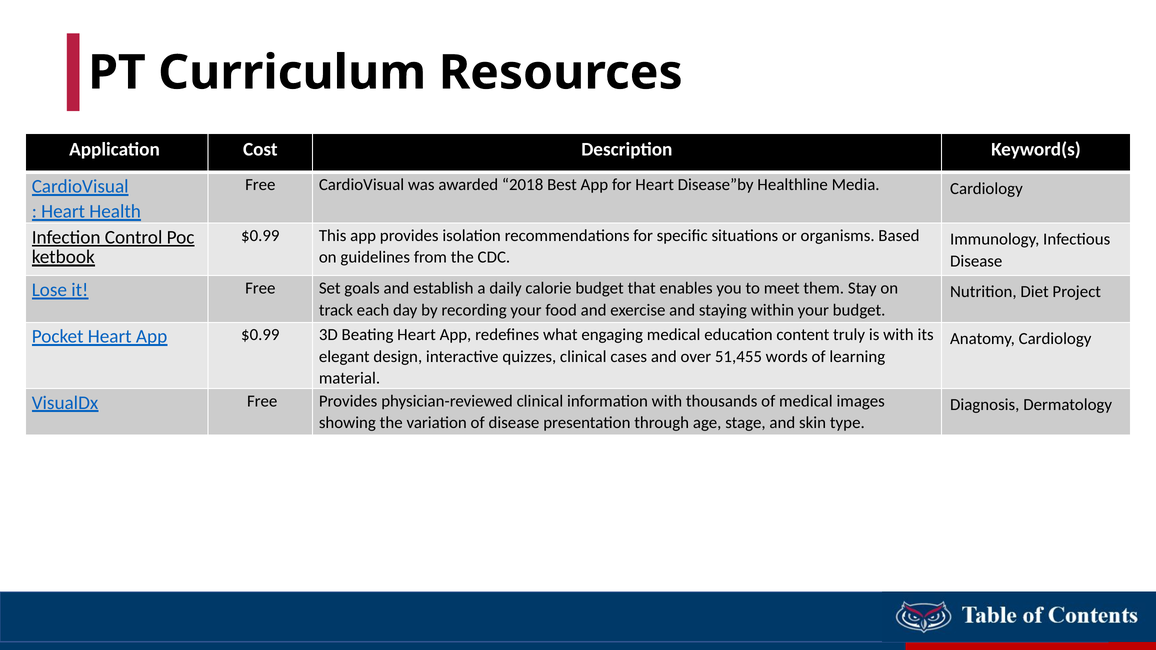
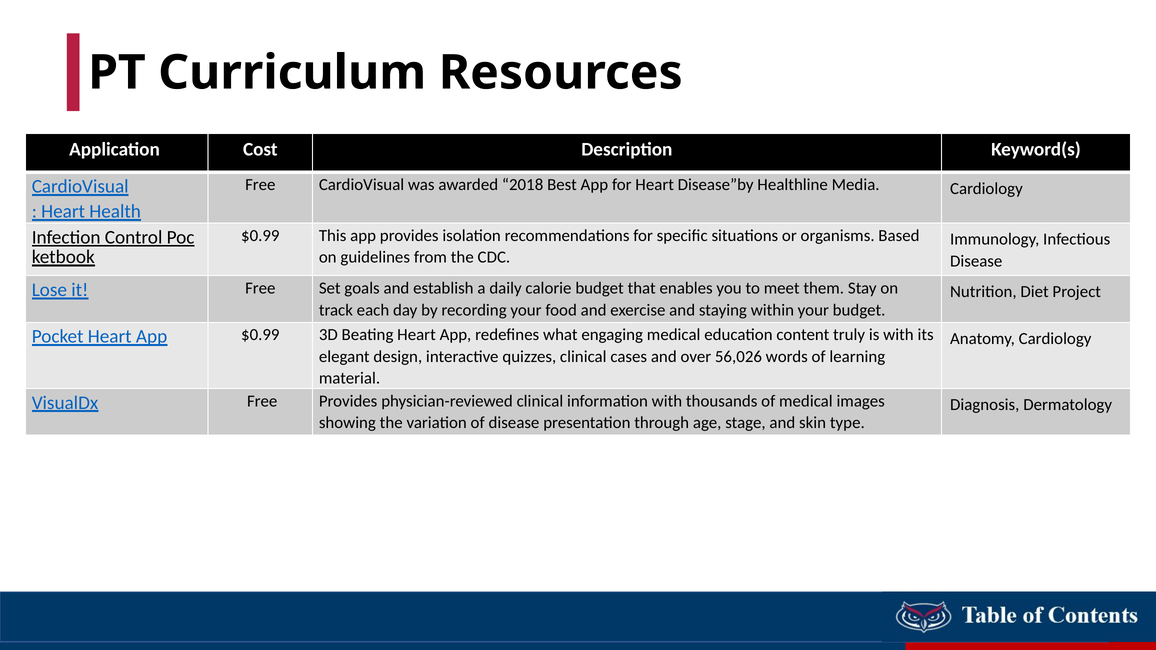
51,455: 51,455 -> 56,026 (738, 357)
